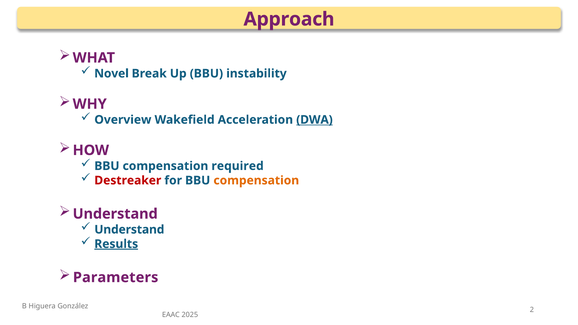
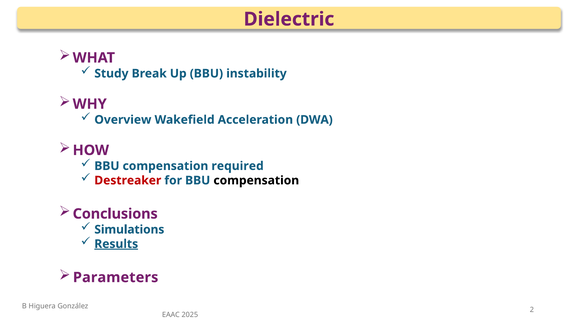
Approach: Approach -> Dielectric (289, 19)
Novel: Novel -> Study (111, 74)
DWA underline: present -> none (314, 120)
compensation colour: orange -> black (256, 180)
Understand: Understand -> Conclusions (115, 214)
Understand: Understand -> Simulations (129, 230)
